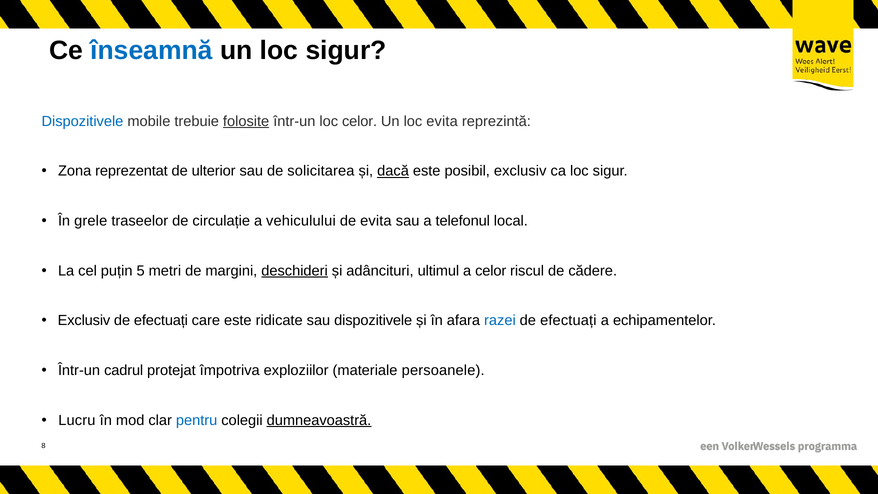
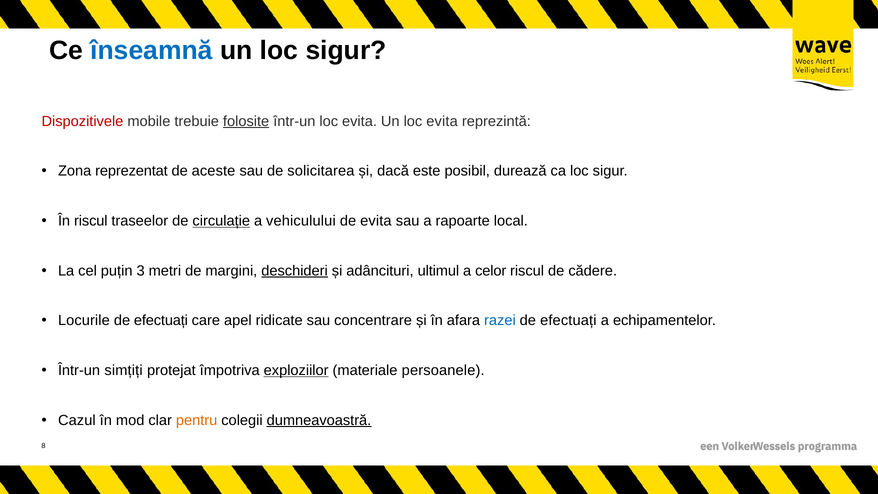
Dispozitivele colour: blue -> red (82, 121)
într-un loc celor: celor -> evita (360, 121)
ulterior: ulterior -> aceste (214, 171)
dacă underline: present -> none (393, 171)
posibil exclusiv: exclusiv -> durează (520, 171)
În grele: grele -> riscul (91, 221)
circulație underline: none -> present (221, 221)
telefonul: telefonul -> rapoarte (463, 221)
5: 5 -> 3 (141, 271)
Exclusiv: Exclusiv -> Locurile (84, 321)
care este: este -> apel (238, 321)
sau dispozitivele: dispozitivele -> concentrare (373, 321)
cadrul: cadrul -> simțiți (124, 370)
exploziilor underline: none -> present (296, 370)
Lucru: Lucru -> Cazul (77, 420)
pentru colour: blue -> orange (197, 420)
